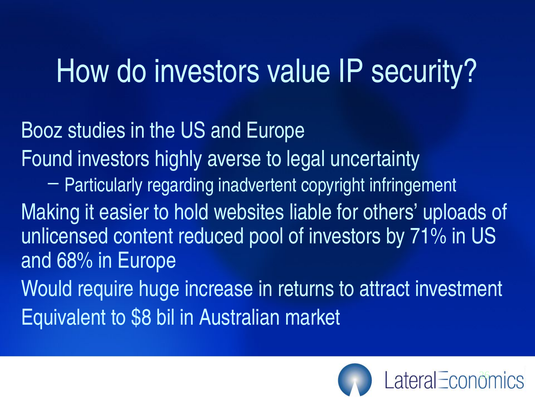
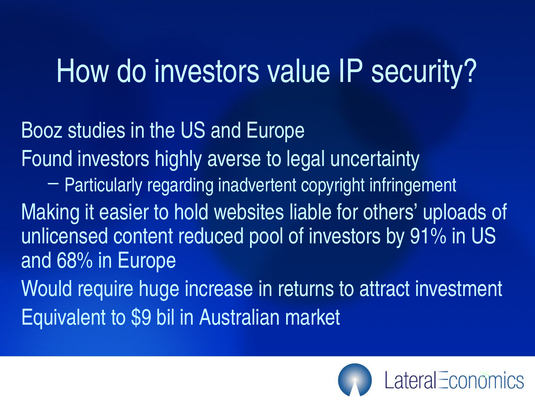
71%: 71% -> 91% (428, 236)
$8: $8 -> $9 (141, 318)
